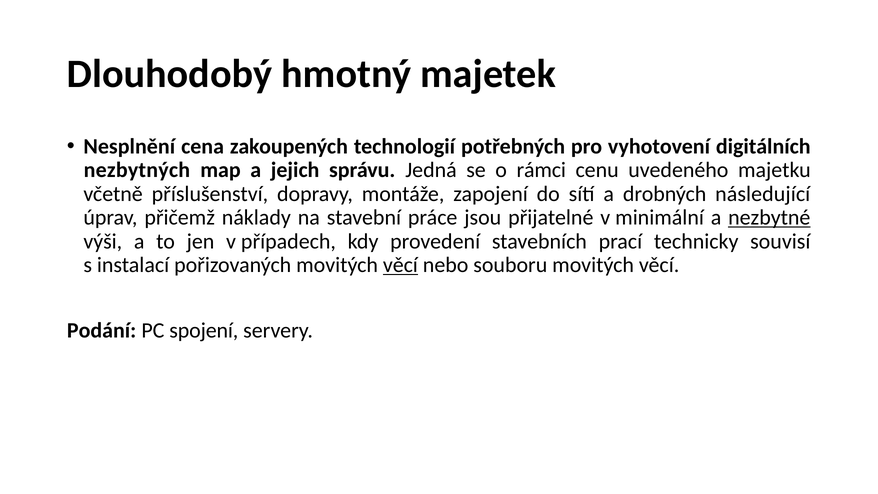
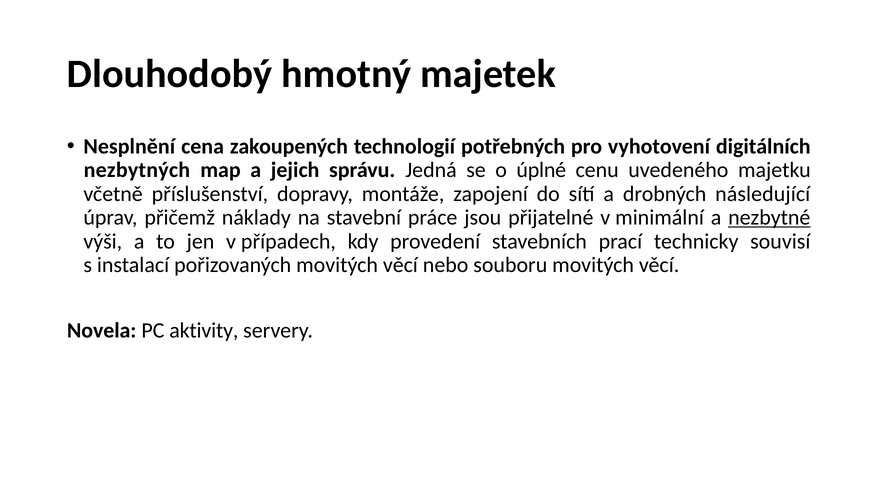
rámci: rámci -> úplné (541, 170)
věcí underline: present -> none (400, 265)
Podání: Podání -> Novela (102, 331)
spojení: spojení -> aktivity (204, 331)
